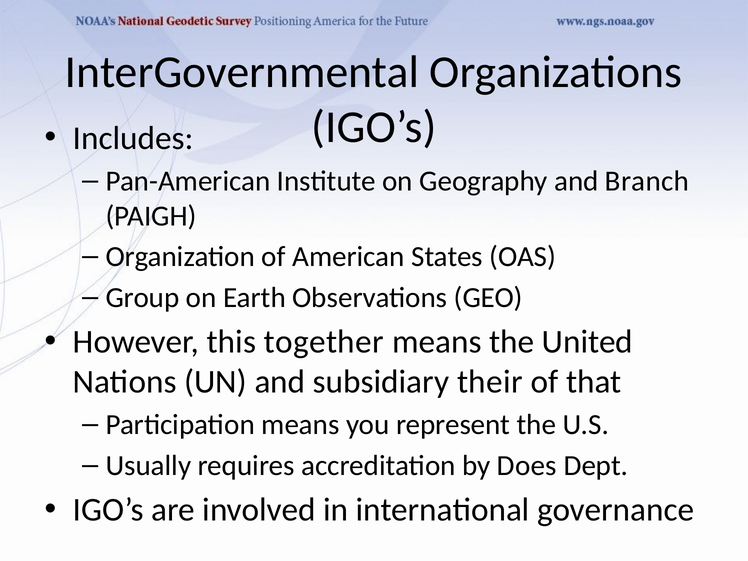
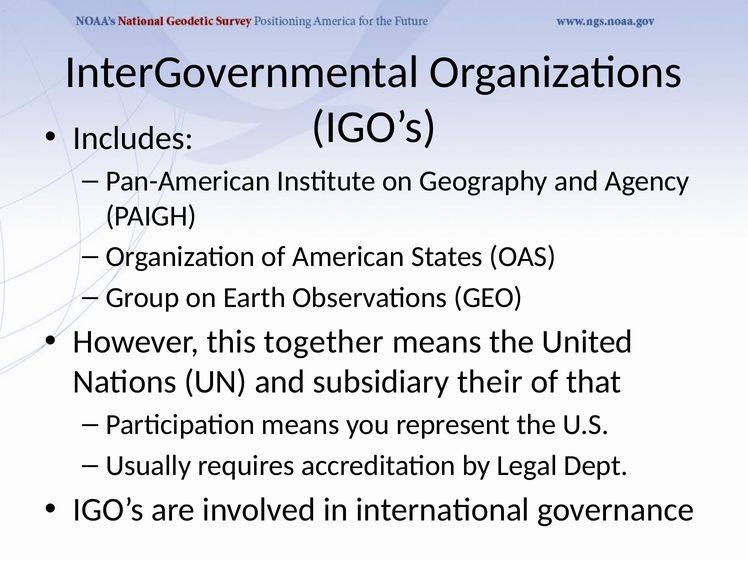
Branch: Branch -> Agency (647, 181)
Does: Does -> Legal (527, 466)
